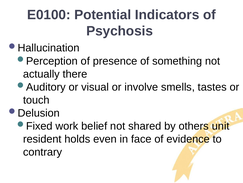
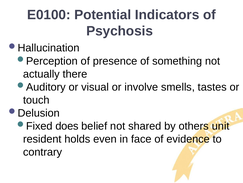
work: work -> does (67, 126)
